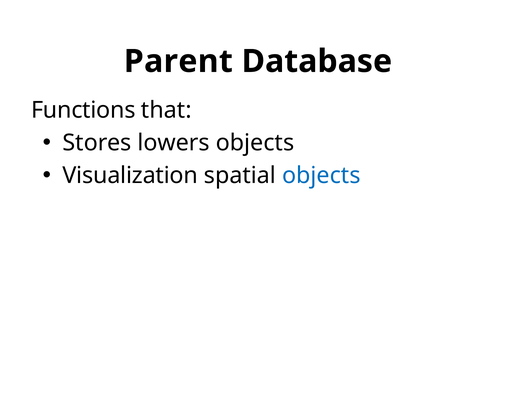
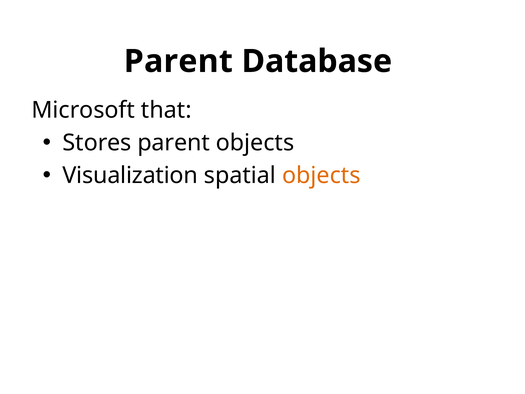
Functions: Functions -> Microsoft (83, 110)
Stores lowers: lowers -> parent (174, 143)
objects colour: blue -> orange (321, 175)
